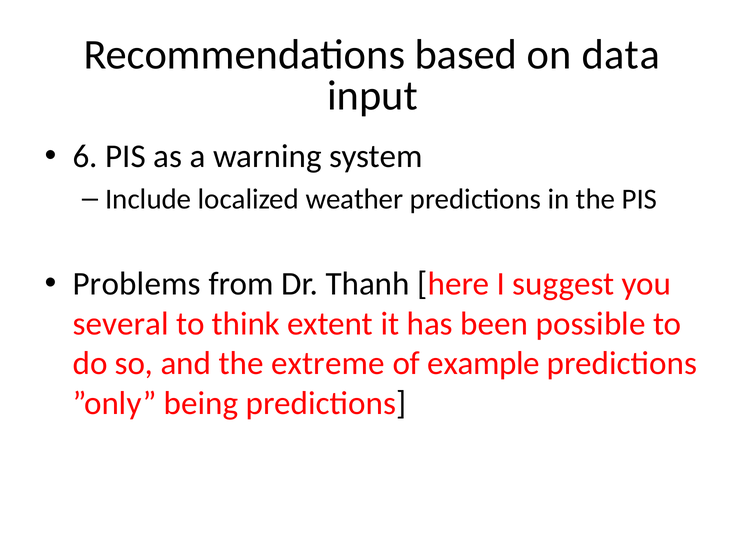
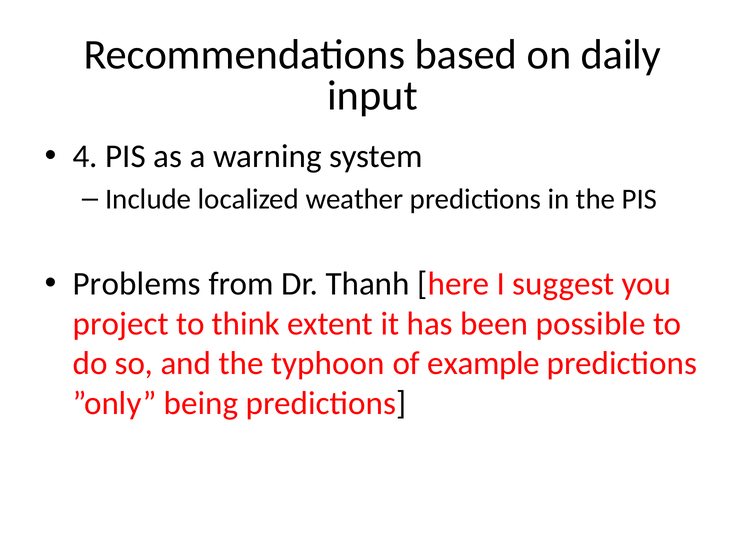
data: data -> daily (621, 55)
6: 6 -> 4 (85, 156)
several: several -> project (121, 324)
extreme: extreme -> typhoon (328, 363)
